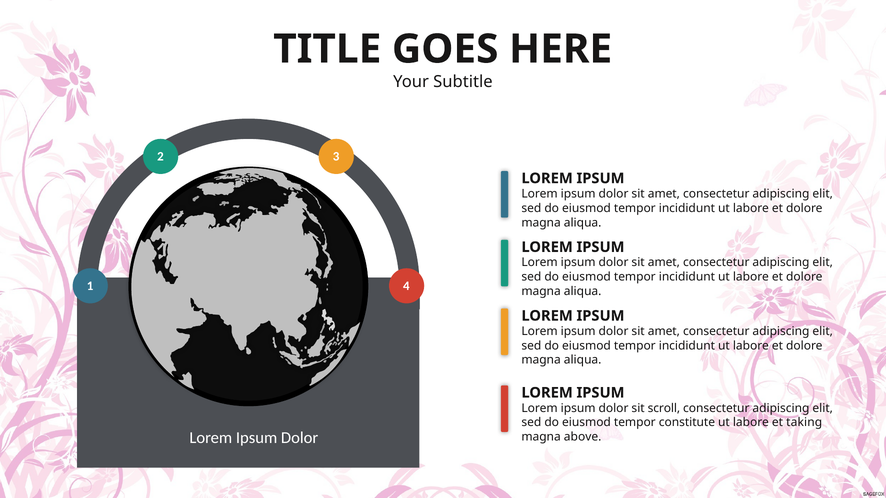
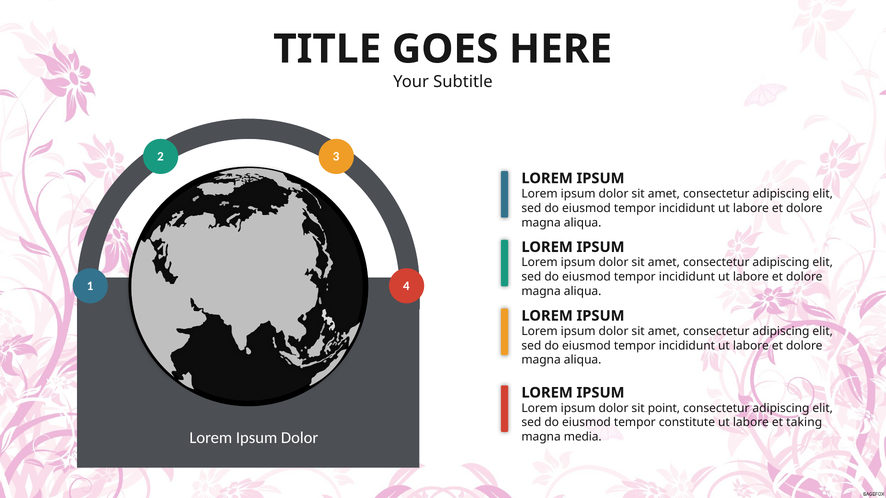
scroll: scroll -> point (664, 408)
above: above -> media (583, 437)
